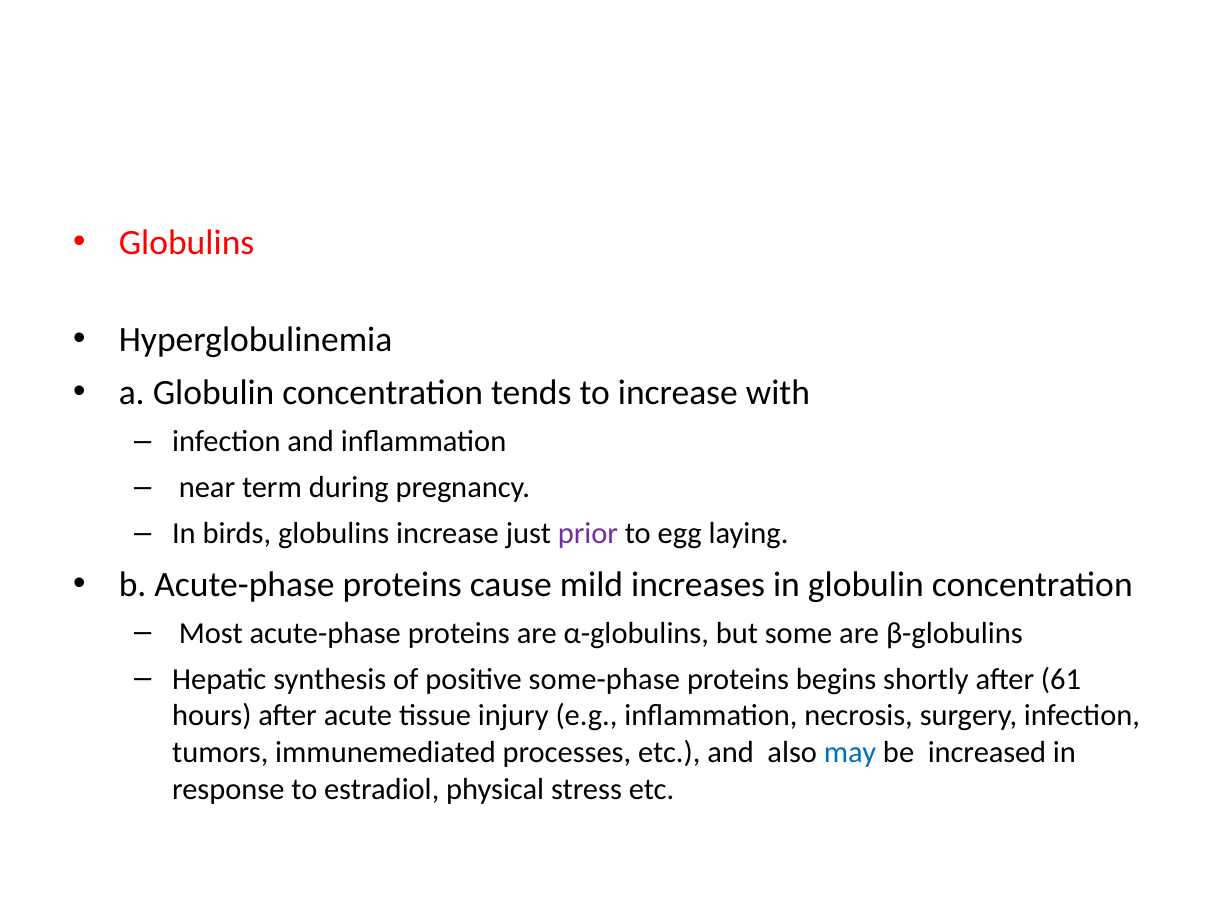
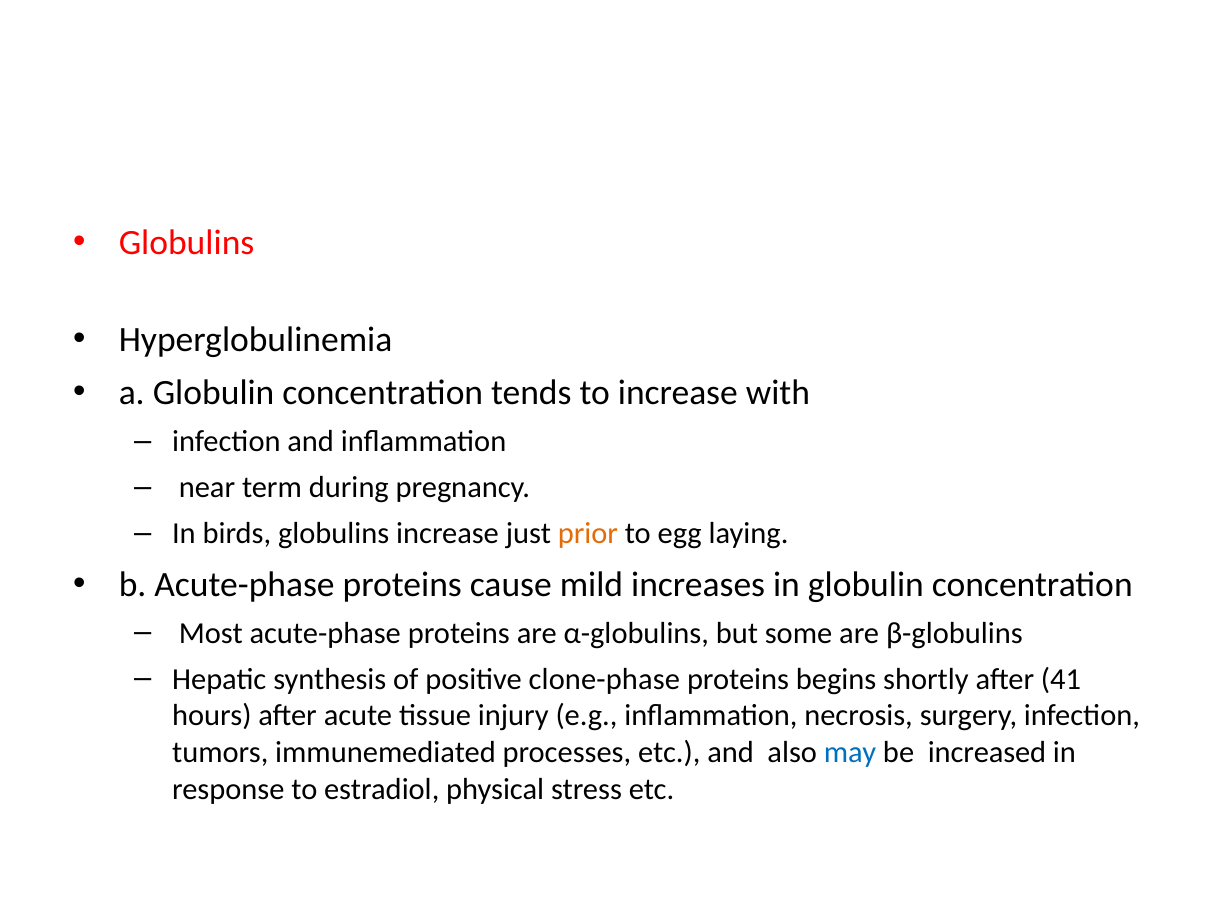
prior colour: purple -> orange (588, 534)
some-phase: some-phase -> clone-phase (604, 679)
61: 61 -> 41 (1061, 679)
